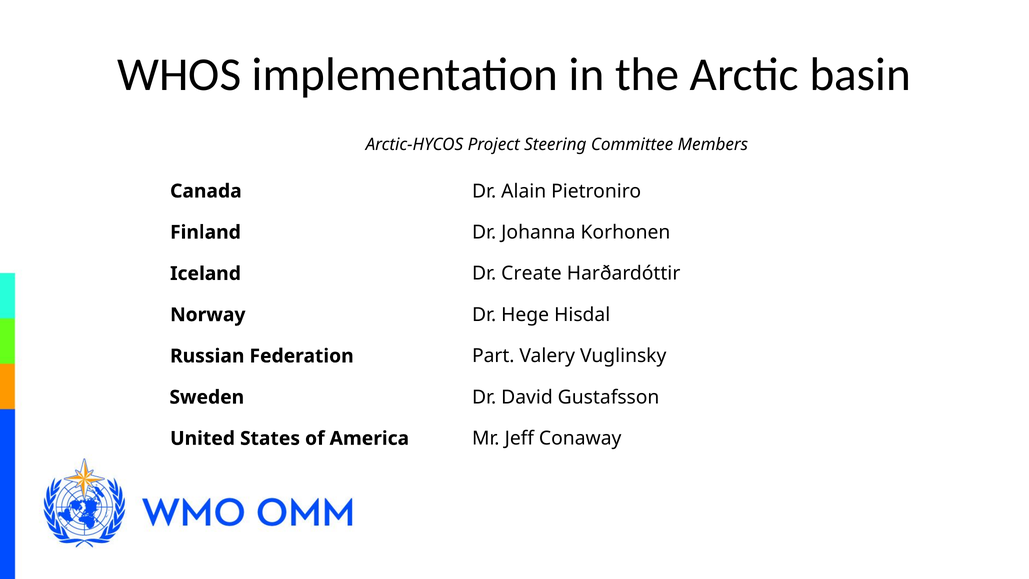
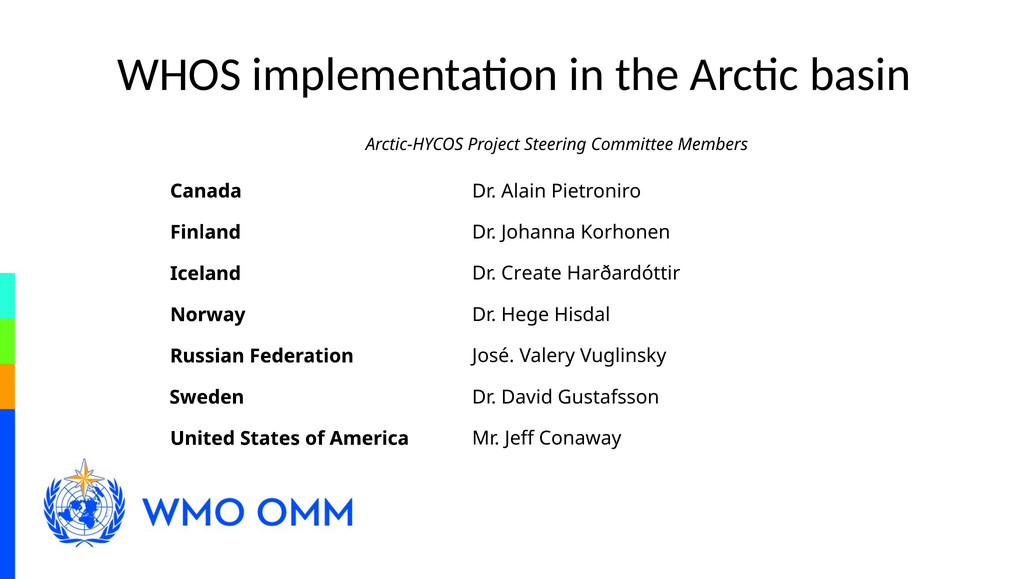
Part: Part -> José (493, 356)
